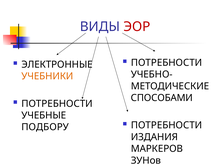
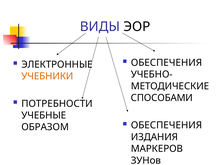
ЭОР colour: red -> black (137, 26)
ПОТРЕБНОСТИ: ПОТРЕБНОСТИ -> ОБЕСПЕЧЕНИЯ (166, 62)
ПОТРЕБНОСТИ: ПОТРЕБНОСТИ -> ОБЕСПЕЧЕНИЯ (166, 125)
ПОДБОРУ: ПОДБОРУ -> ОБРАЗОМ (45, 127)
